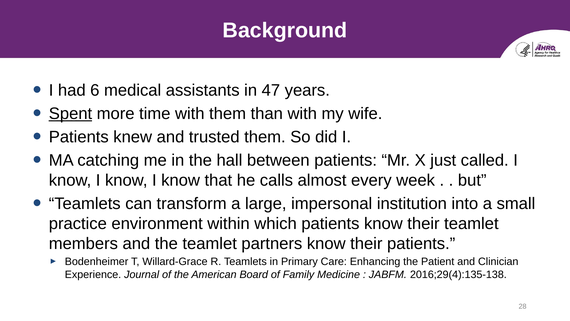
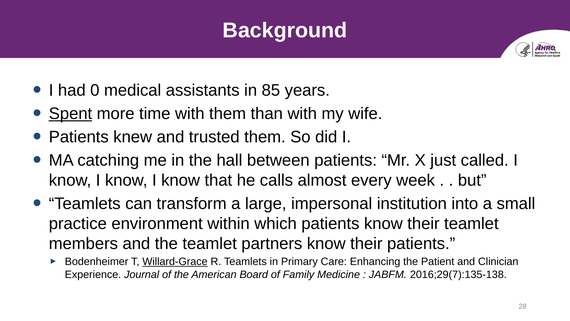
6: 6 -> 0 (95, 90)
47: 47 -> 85 (271, 90)
Willard-Grace underline: none -> present (175, 261)
2016;29(4):135-138: 2016;29(4):135-138 -> 2016;29(7):135-138 (458, 274)
